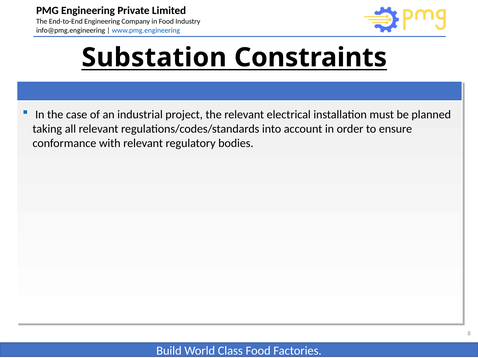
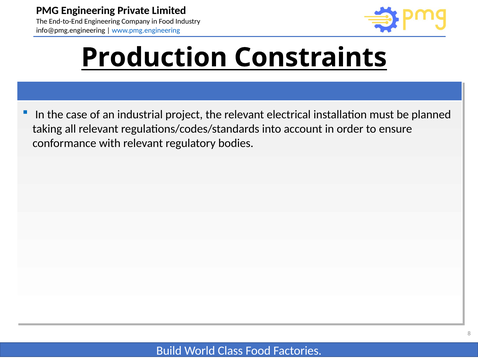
Substation: Substation -> Production (154, 58)
